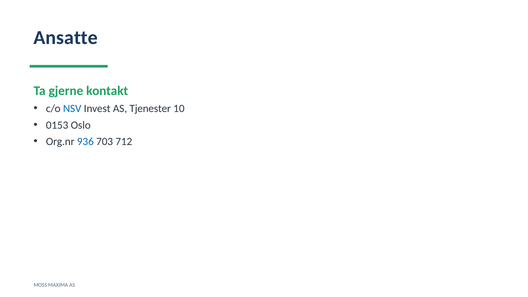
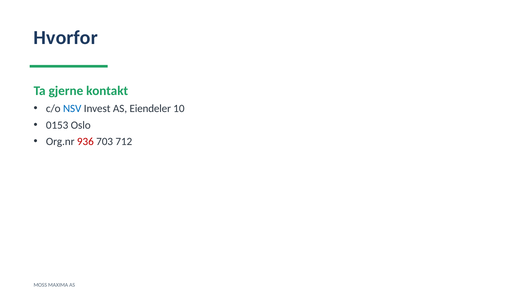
Ansatte: Ansatte -> Hvorfor (66, 38)
Tjenester: Tjenester -> Eiendeler (150, 109)
936 colour: blue -> red (85, 142)
